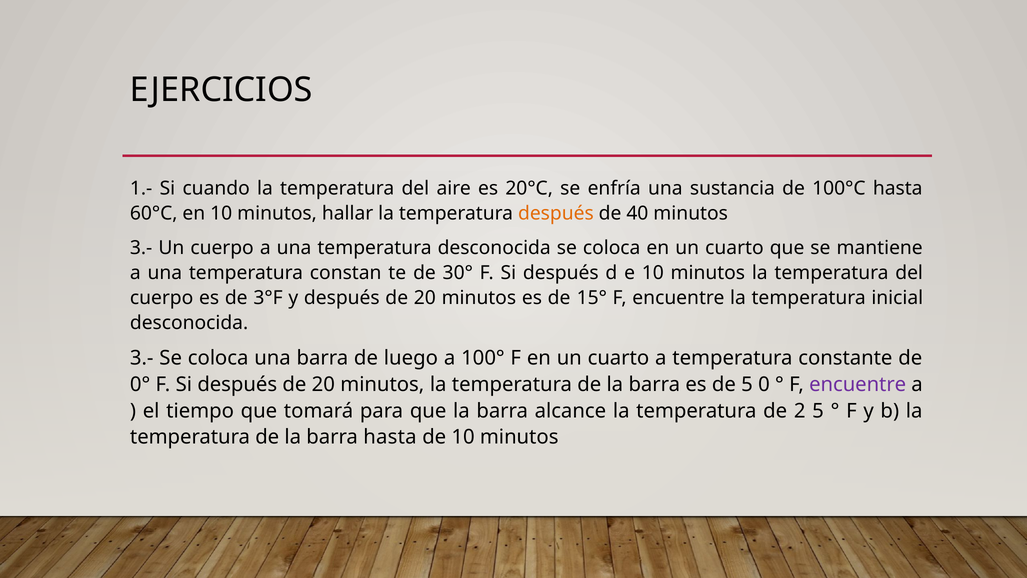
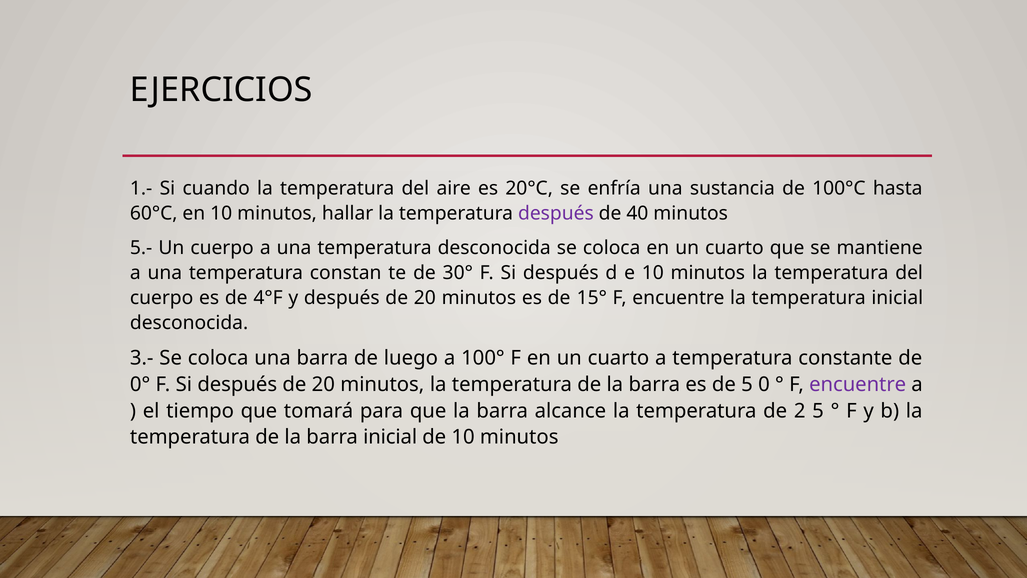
después colour: orange -> purple (556, 213)
3.-: 3.- -> 5.- (141, 248)
3°F: 3°F -> 4°F (268, 298)
barra hasta: hasta -> inicial (390, 437)
